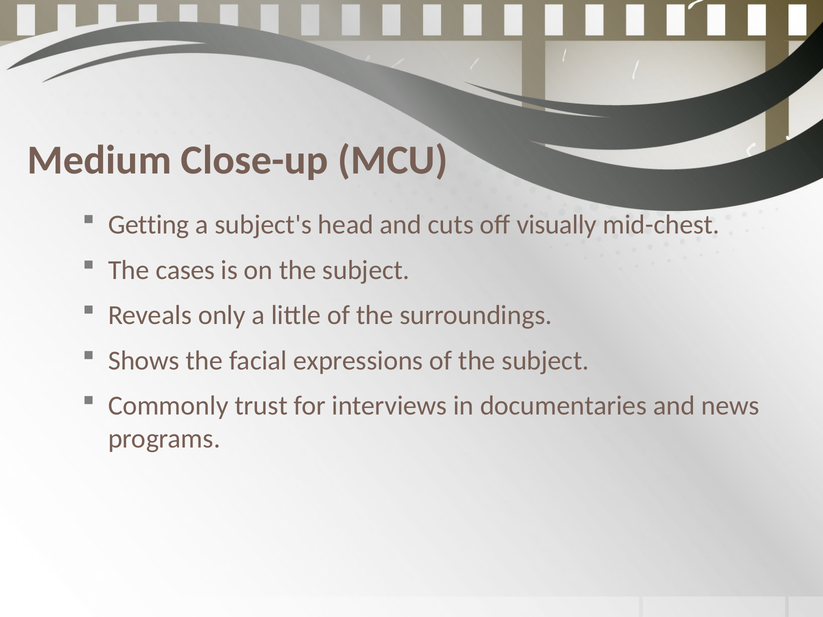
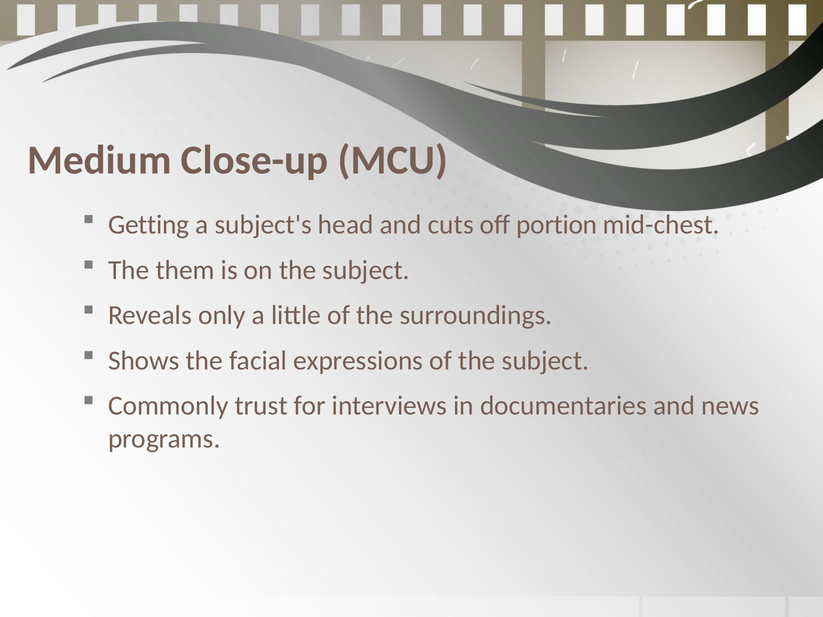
visually: visually -> portion (557, 225)
cases: cases -> them (185, 270)
